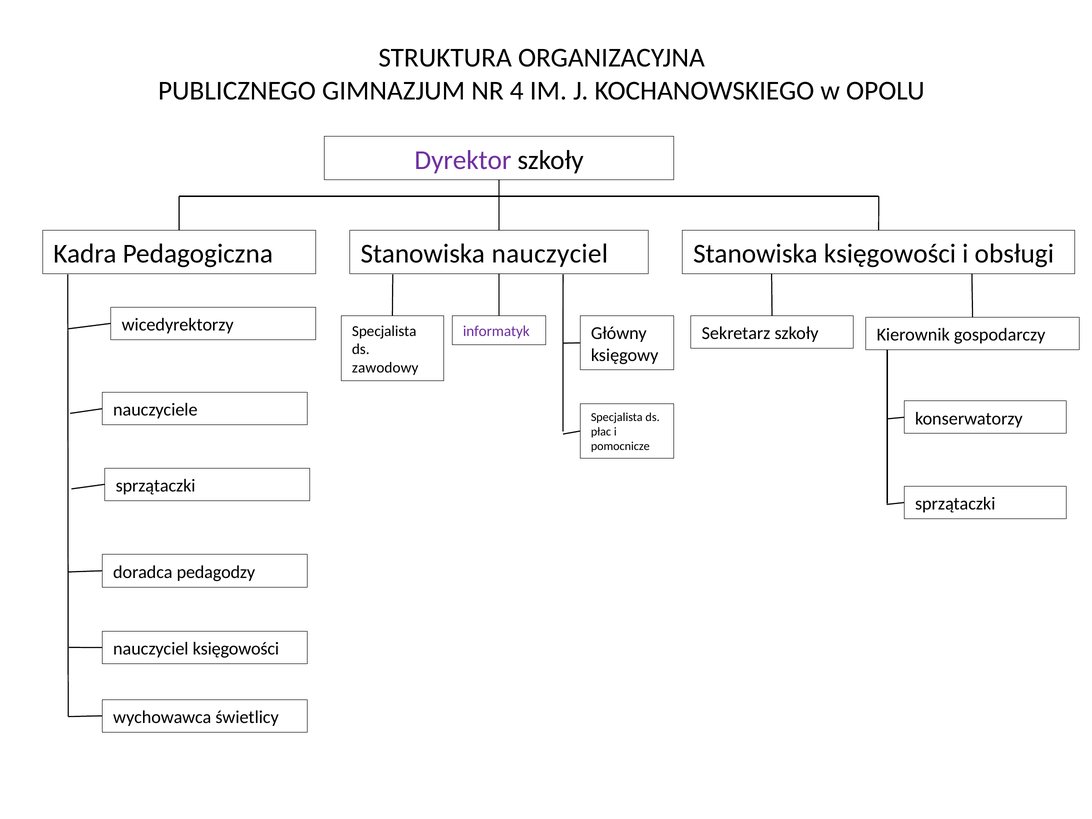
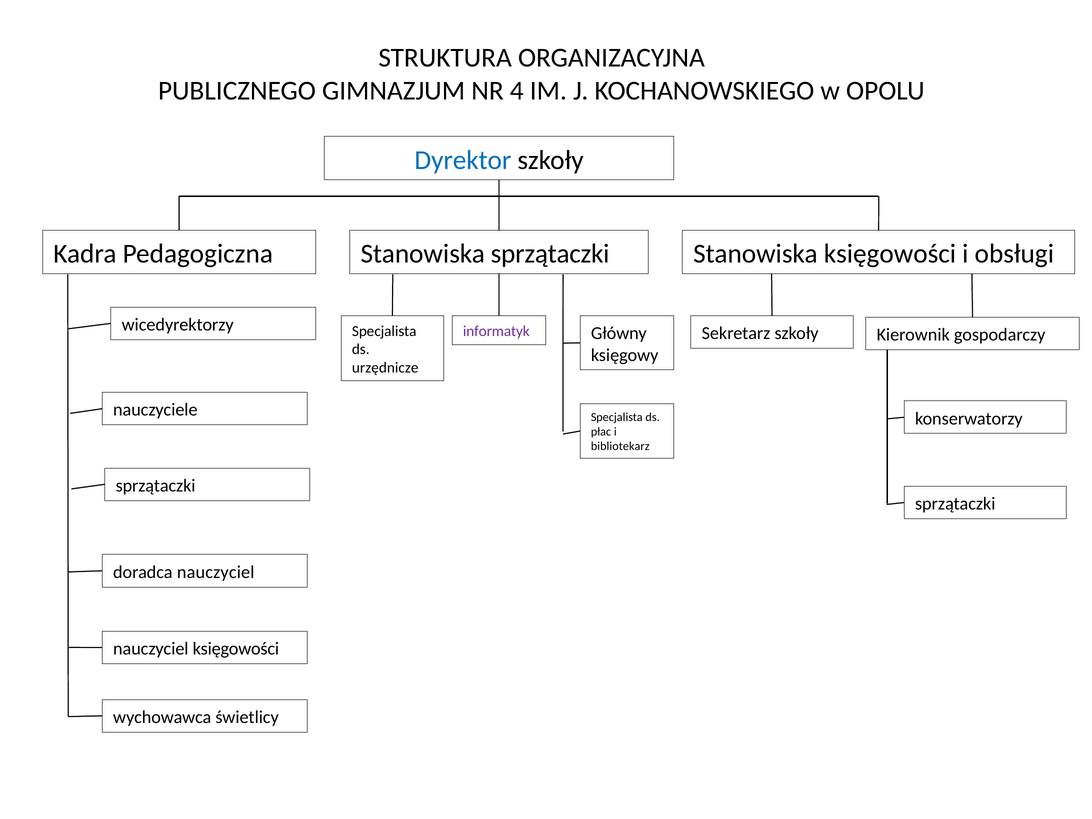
Dyrektor colour: purple -> blue (463, 160)
Stanowiska nauczyciel: nauczyciel -> sprzątaczki (550, 254)
zawodowy: zawodowy -> urzędnicze (385, 368)
pomocnicze: pomocnicze -> bibliotekarz (620, 446)
doradca pedagodzy: pedagodzy -> nauczyciel (216, 572)
